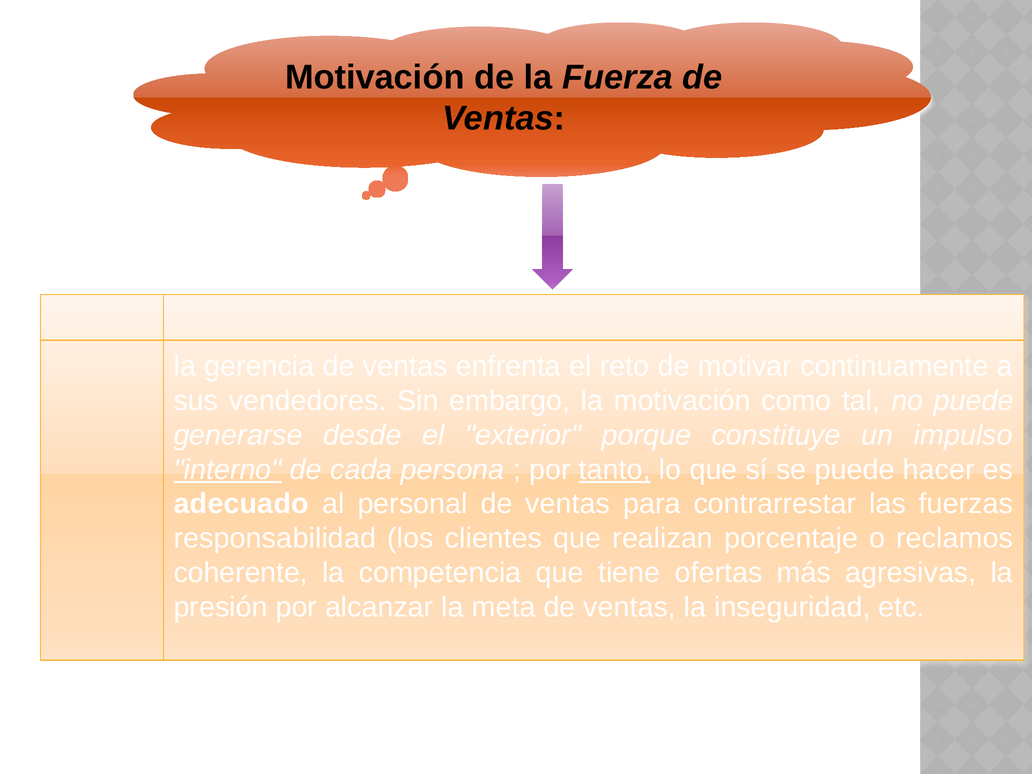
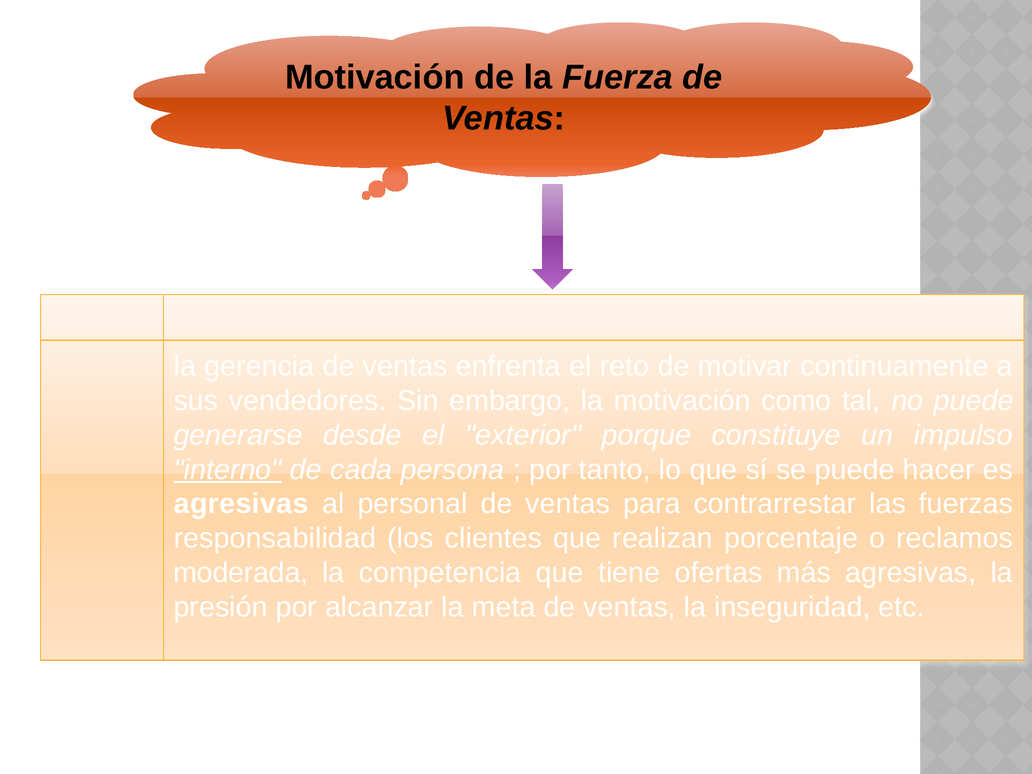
tanto underline: present -> none (615, 470)
adecuado: adecuado -> agresivas (241, 504)
coherente: coherente -> moderada (241, 573)
